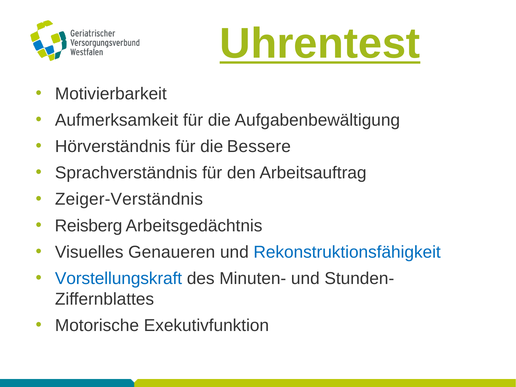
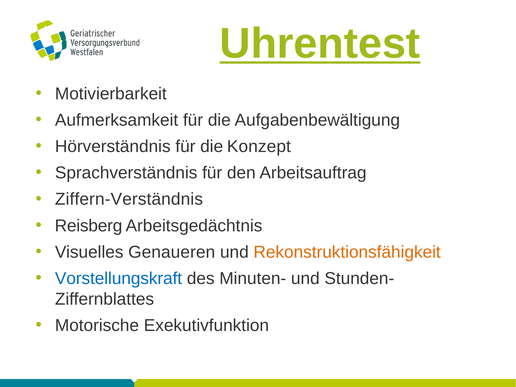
Bessere: Bessere -> Konzept (259, 147)
Zeiger-Verständnis: Zeiger-Verständnis -> Ziffern-Verständnis (129, 199)
Rekonstruktionsfähigkeit colour: blue -> orange (347, 252)
